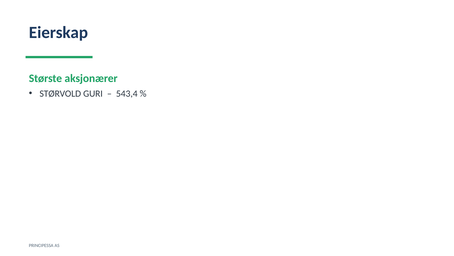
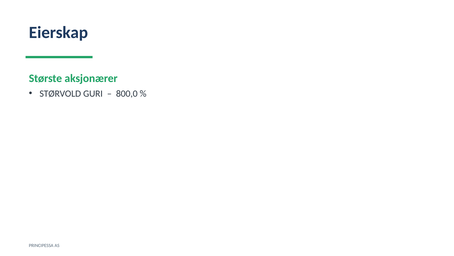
543,4: 543,4 -> 800,0 (127, 93)
